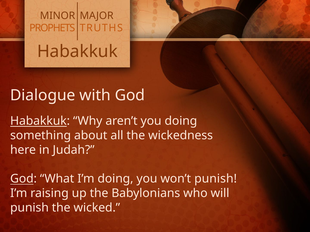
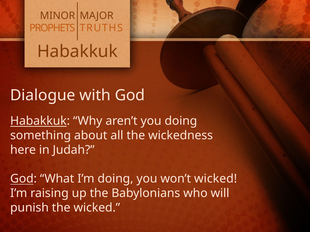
won’t punish: punish -> wicked (216, 179)
